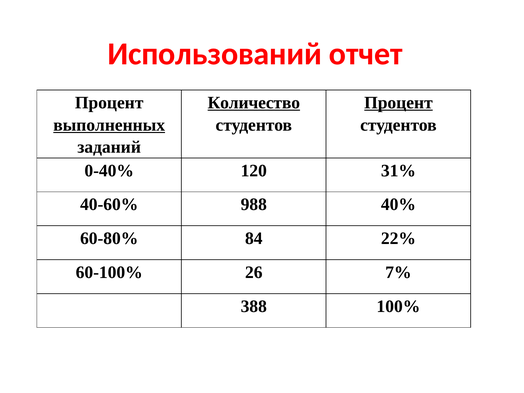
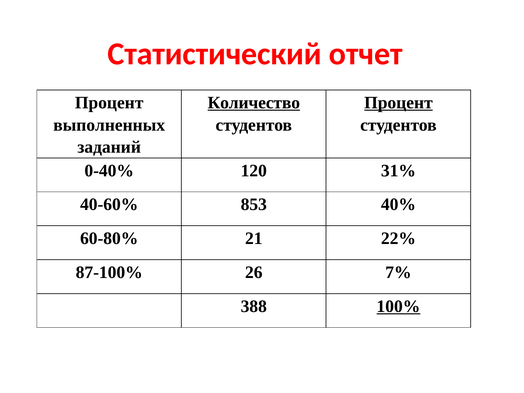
Использований: Использований -> Статистический (215, 54)
выполненных underline: present -> none (109, 125)
988: 988 -> 853 (254, 204)
84: 84 -> 21 (254, 238)
60-100%: 60-100% -> 87-100% (109, 272)
100% underline: none -> present (398, 306)
